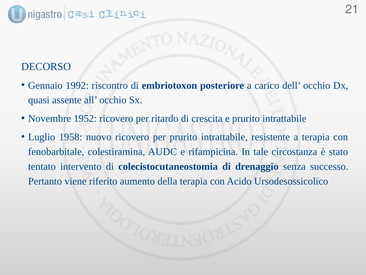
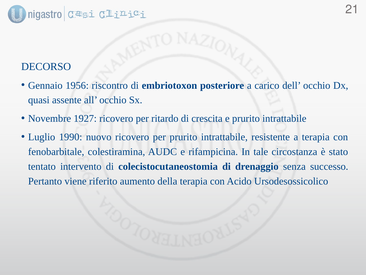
1992: 1992 -> 1956 (77, 85)
1952: 1952 -> 1927 (85, 118)
1958: 1958 -> 1990 (71, 137)
